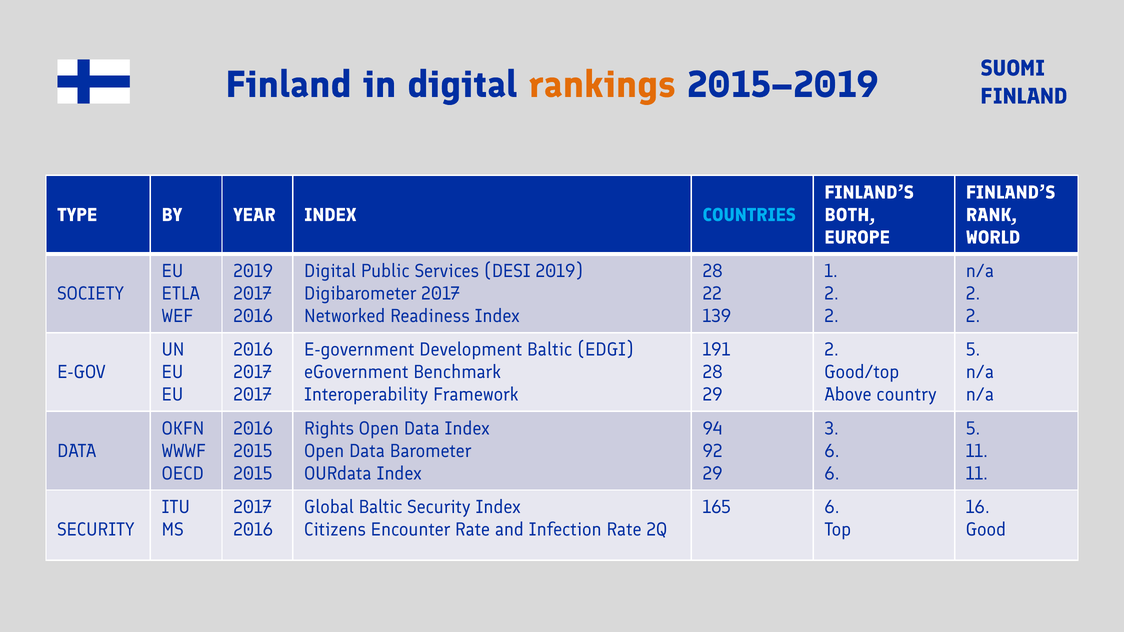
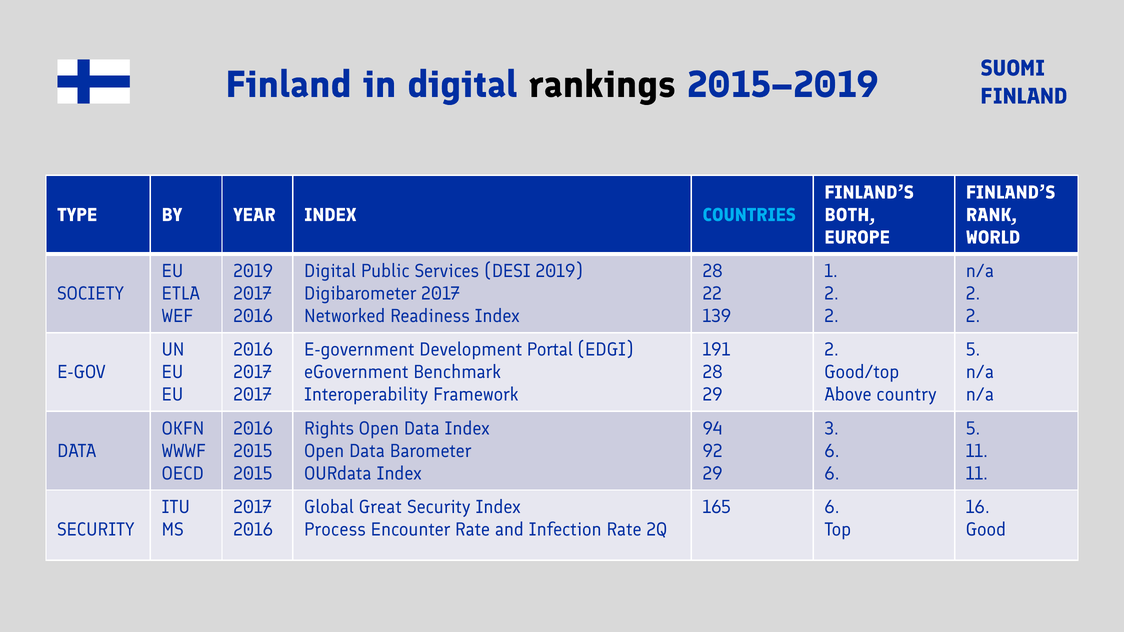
rankings colour: orange -> black (602, 85)
Development Baltic: Baltic -> Portal (550, 350)
Global Baltic: Baltic -> Great (380, 507)
Citizens: Citizens -> Process (335, 530)
